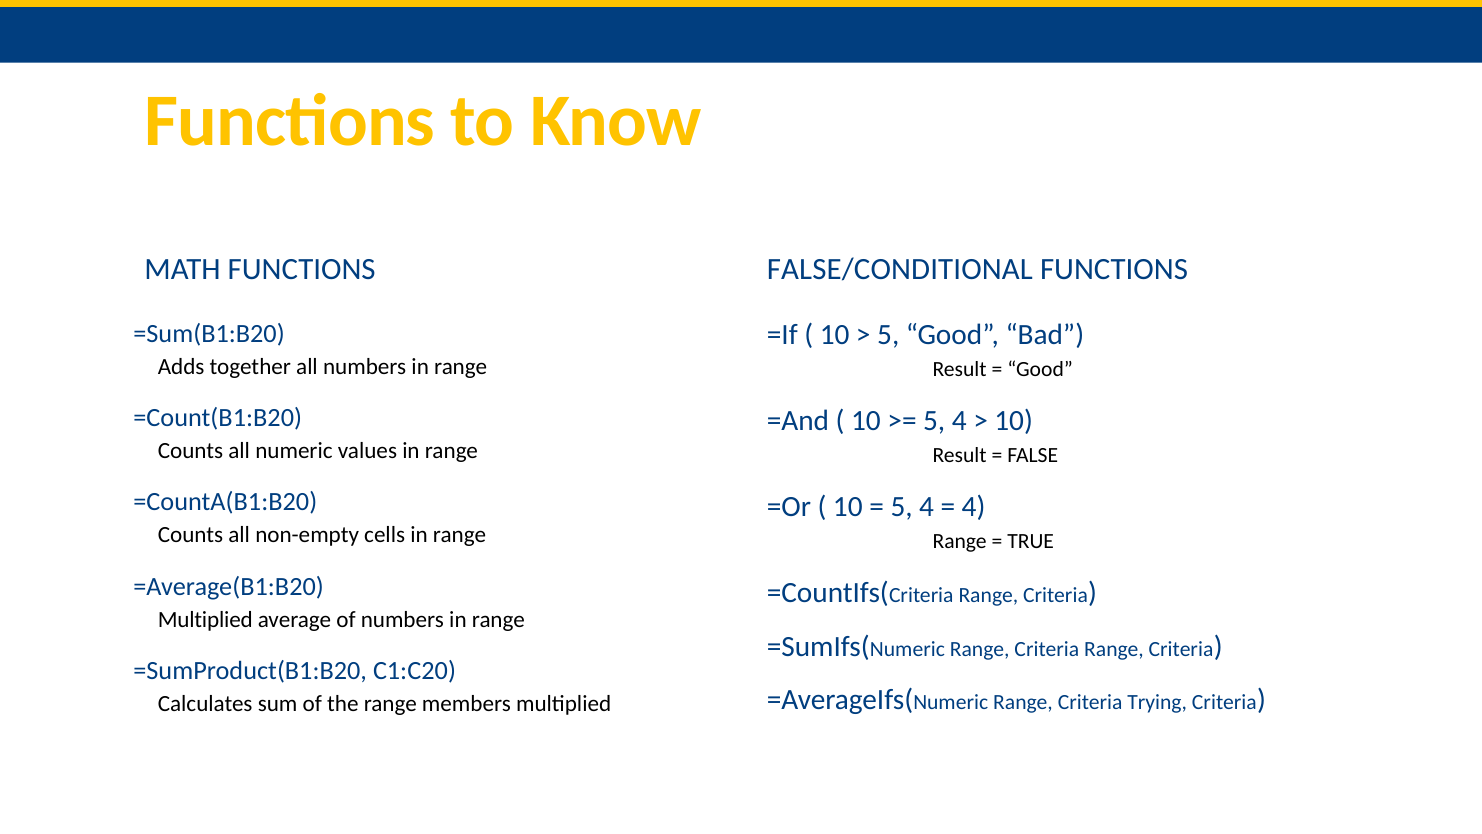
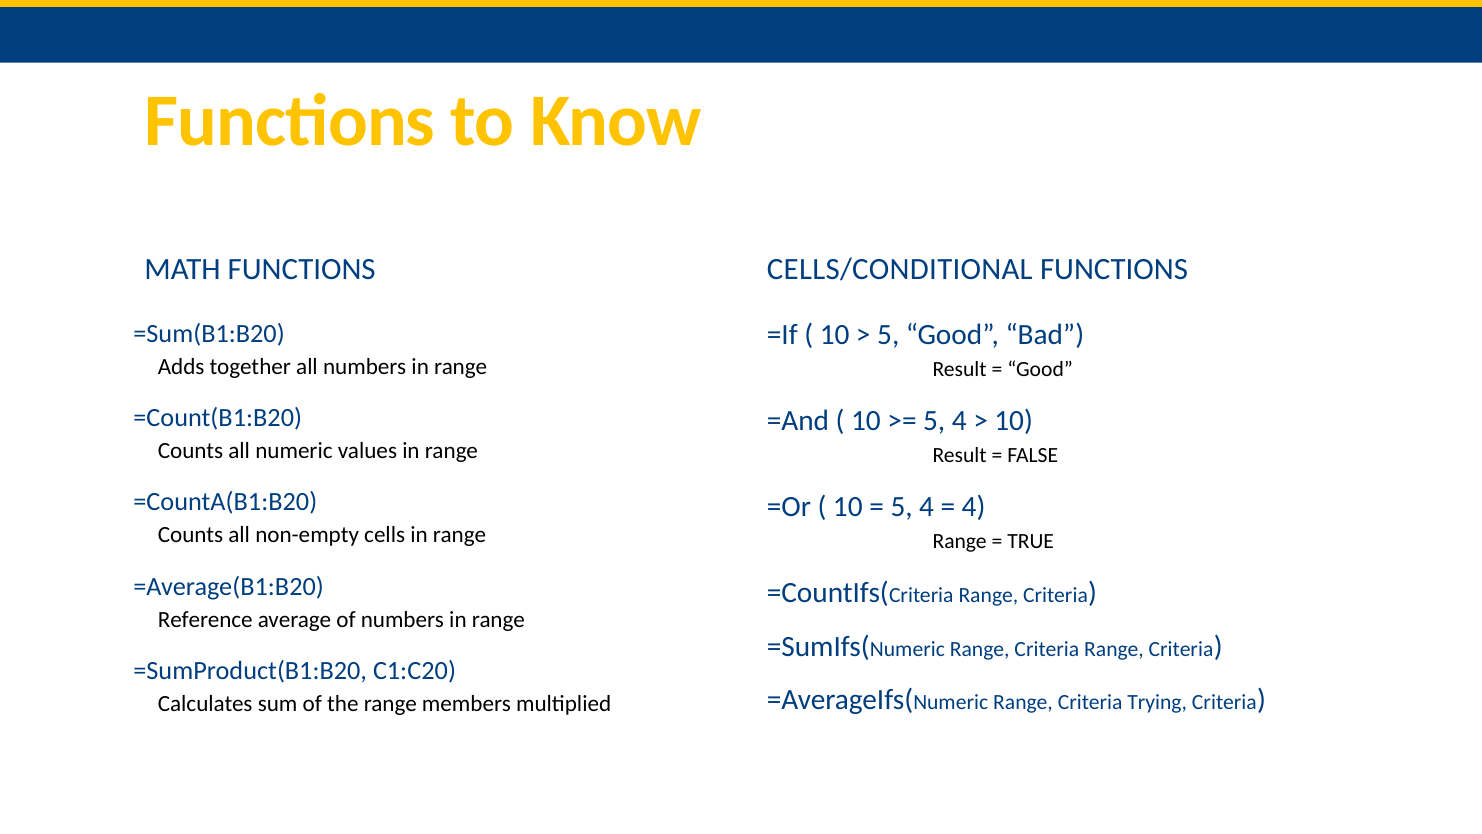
FALSE/CONDITIONAL: FALSE/CONDITIONAL -> CELLS/CONDITIONAL (900, 269)
Multiplied: Multiplied -> Reference (205, 619)
